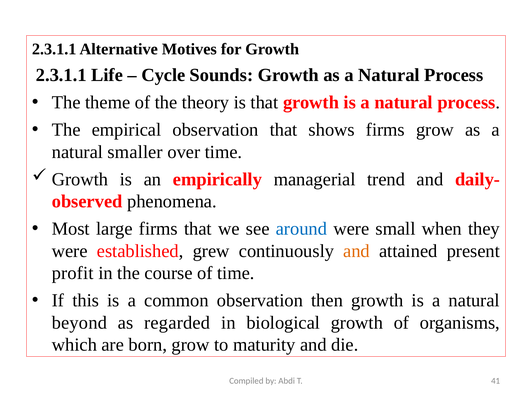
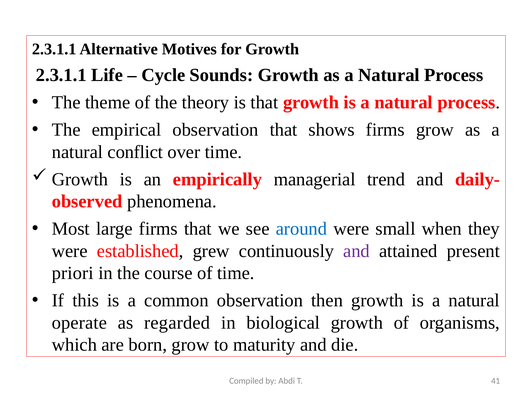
smaller: smaller -> conflict (135, 152)
and colour: orange -> purple (357, 251)
profit: profit -> priori (73, 273)
beyond: beyond -> operate (79, 323)
